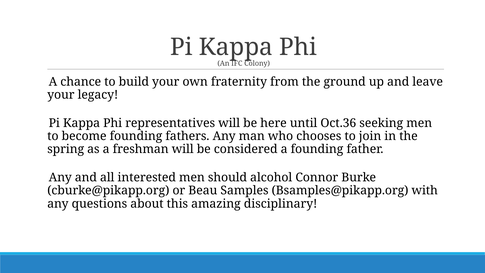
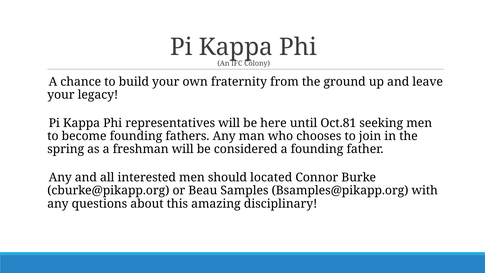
Oct.36: Oct.36 -> Oct.81 (338, 123)
alcohol: alcohol -> located (271, 177)
